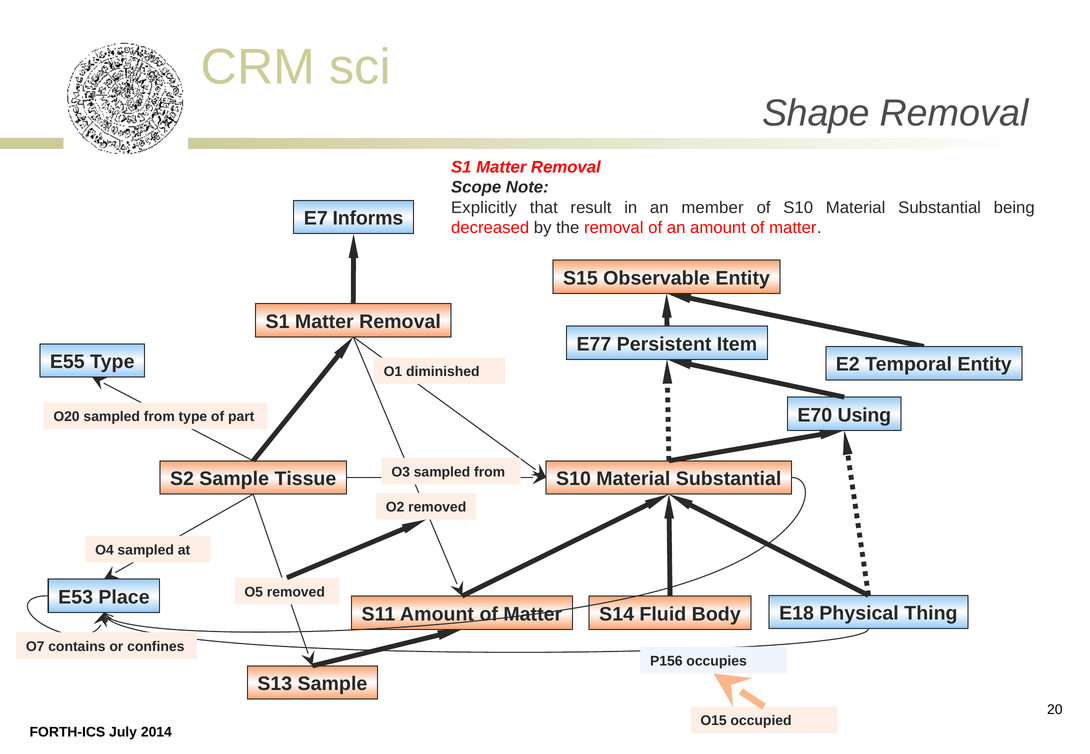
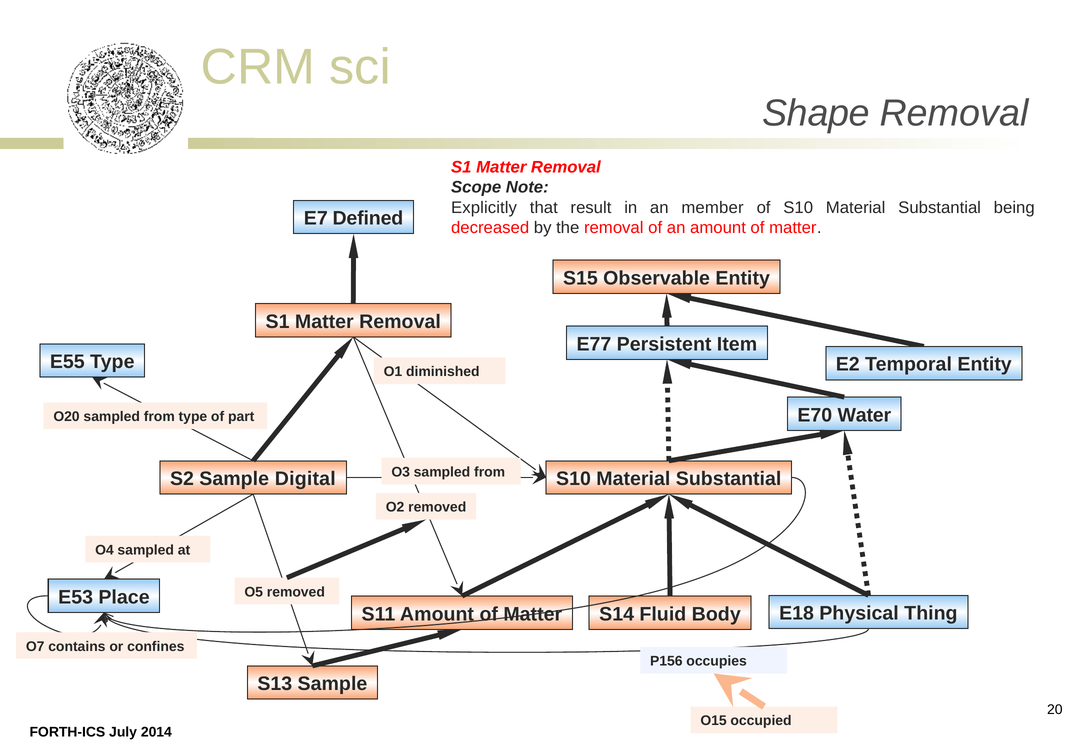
Informs: Informs -> Defined (368, 219)
Using: Using -> Water (864, 415)
Tissue: Tissue -> Digital (305, 479)
